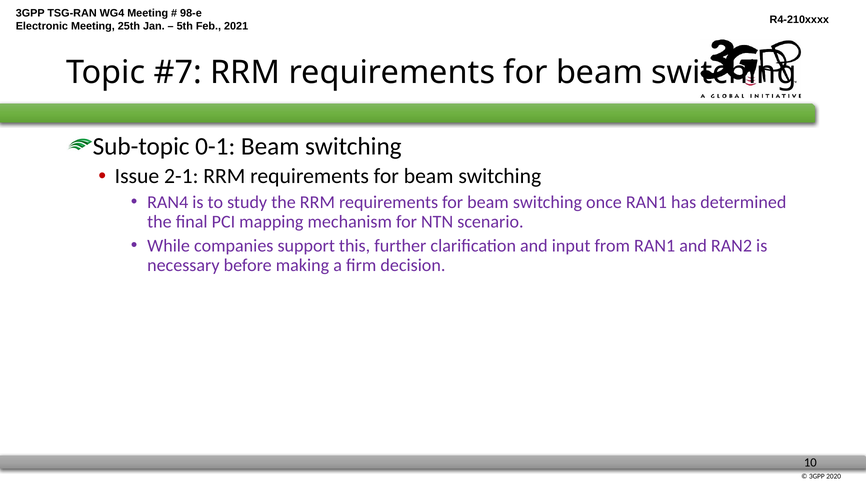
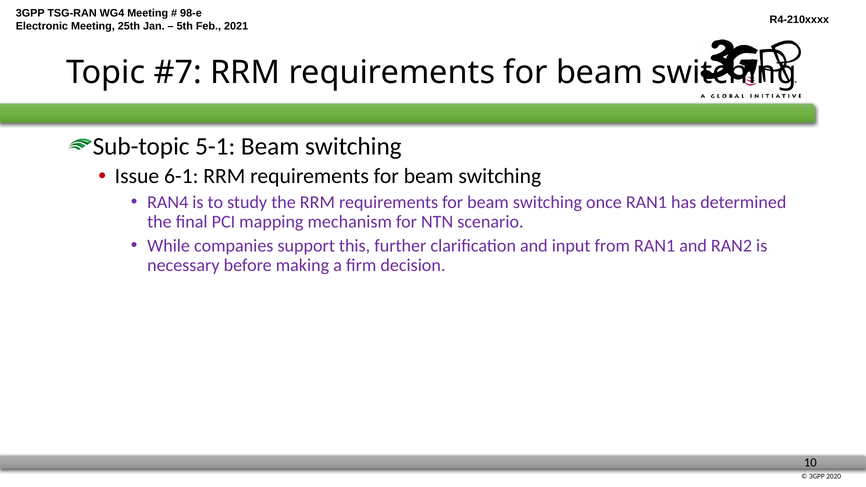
0-1: 0-1 -> 5-1 (215, 146)
2-1: 2-1 -> 6-1 (181, 176)
